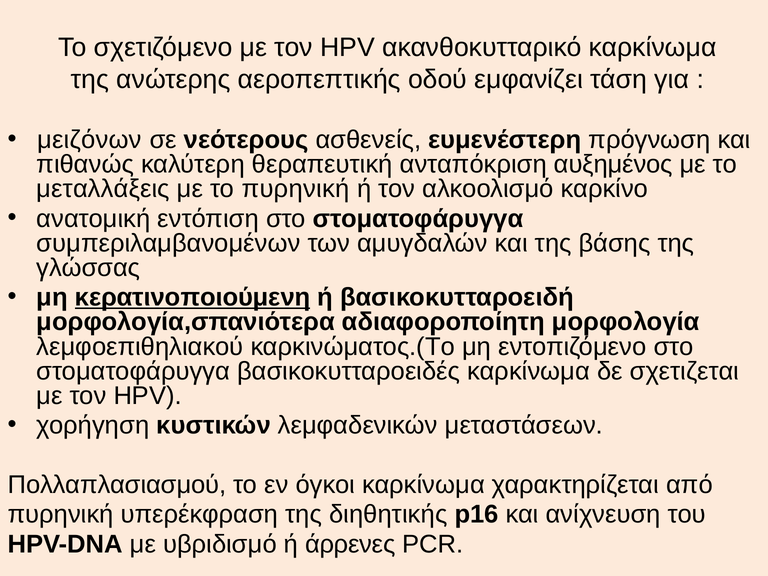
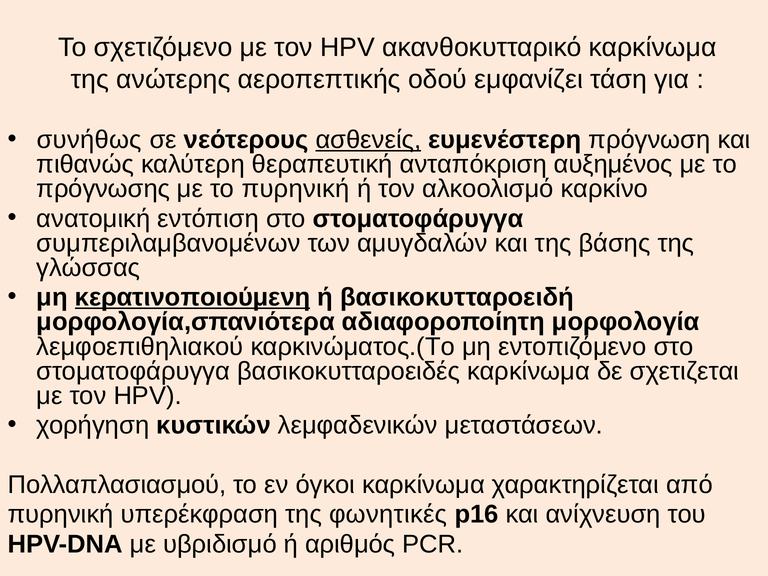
μειζόνων: μειζόνων -> συνήθως (89, 140)
ασθενείς underline: none -> present (368, 140)
μεταλλάξεις: μεταλλάξεις -> πρόγνωσης (103, 189)
διηθητικής: διηθητικής -> φωνητικές (388, 514)
άρρενες: άρρενες -> αριθμός (350, 544)
